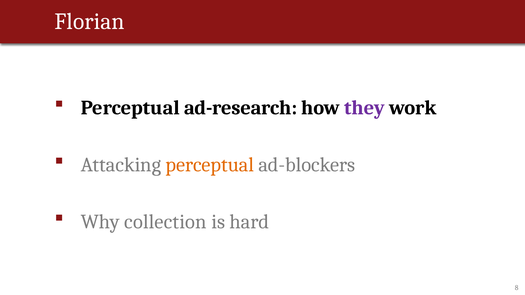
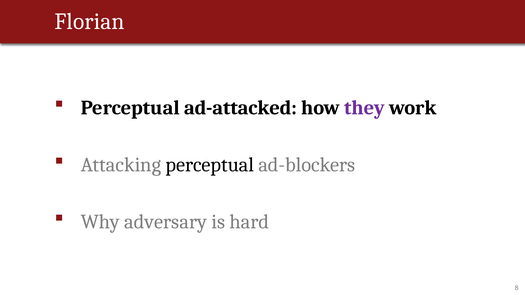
ad-research: ad-research -> ad-attacked (241, 108)
perceptual colour: orange -> black (210, 165)
collection: collection -> adversary (166, 222)
